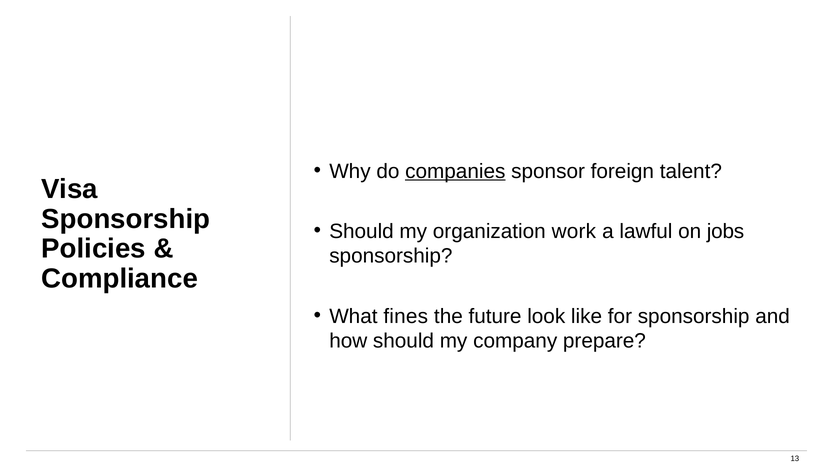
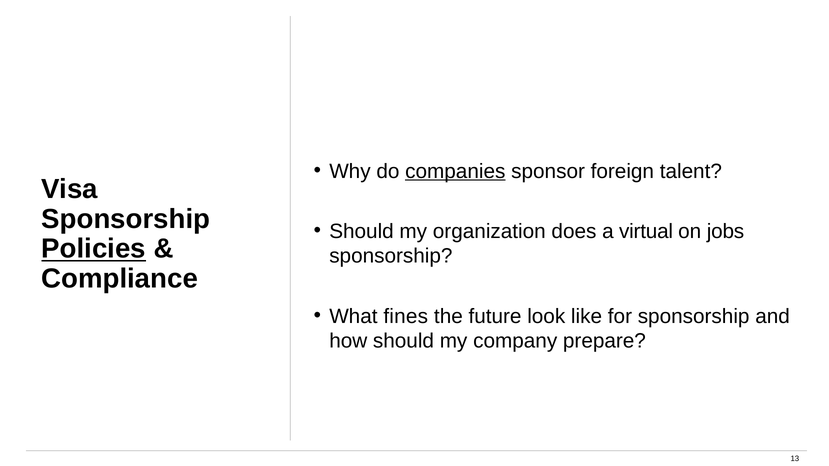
work: work -> does (574, 231)
lawful: lawful -> virtual (646, 231)
Policies underline: none -> present (94, 249)
